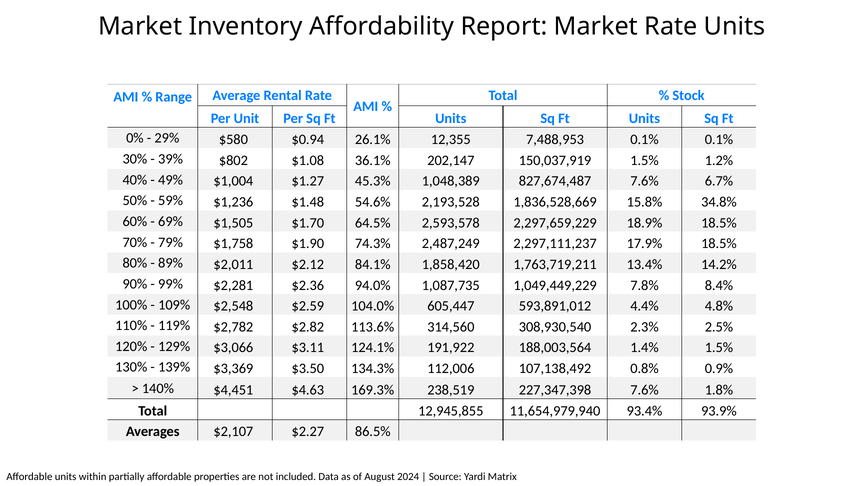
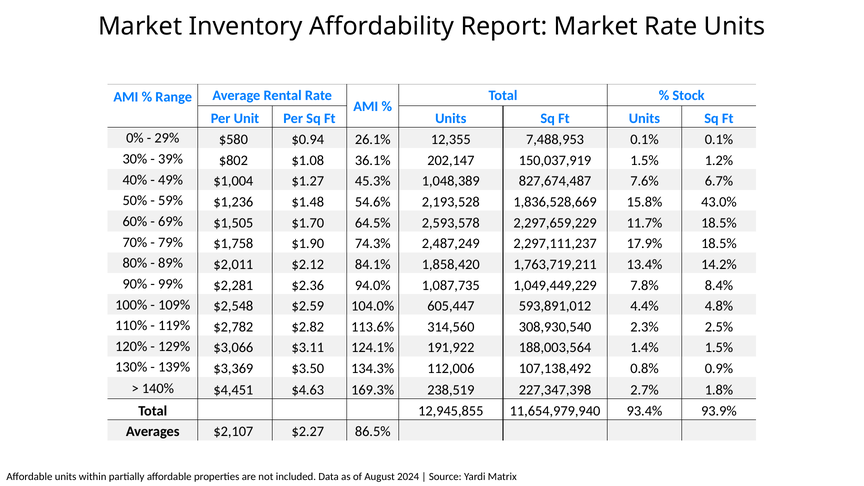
34.8%: 34.8% -> 43.0% (719, 202)
18.9%: 18.9% -> 11.7% (644, 223)
227,347,398 7.6%: 7.6% -> 2.7% (644, 390)
